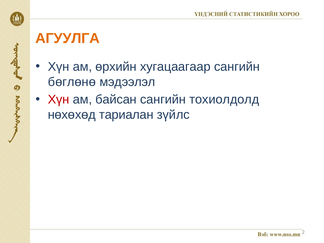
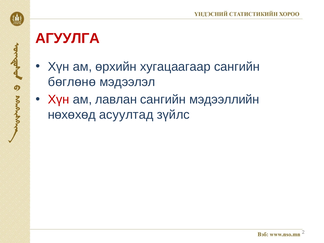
АГУУЛГА colour: orange -> red (68, 38)
байсан: байсан -> лавлан (116, 100)
тохиолдолд: тохиолдолд -> мэдээллийн (224, 100)
тариалан: тариалан -> асуултад (126, 115)
